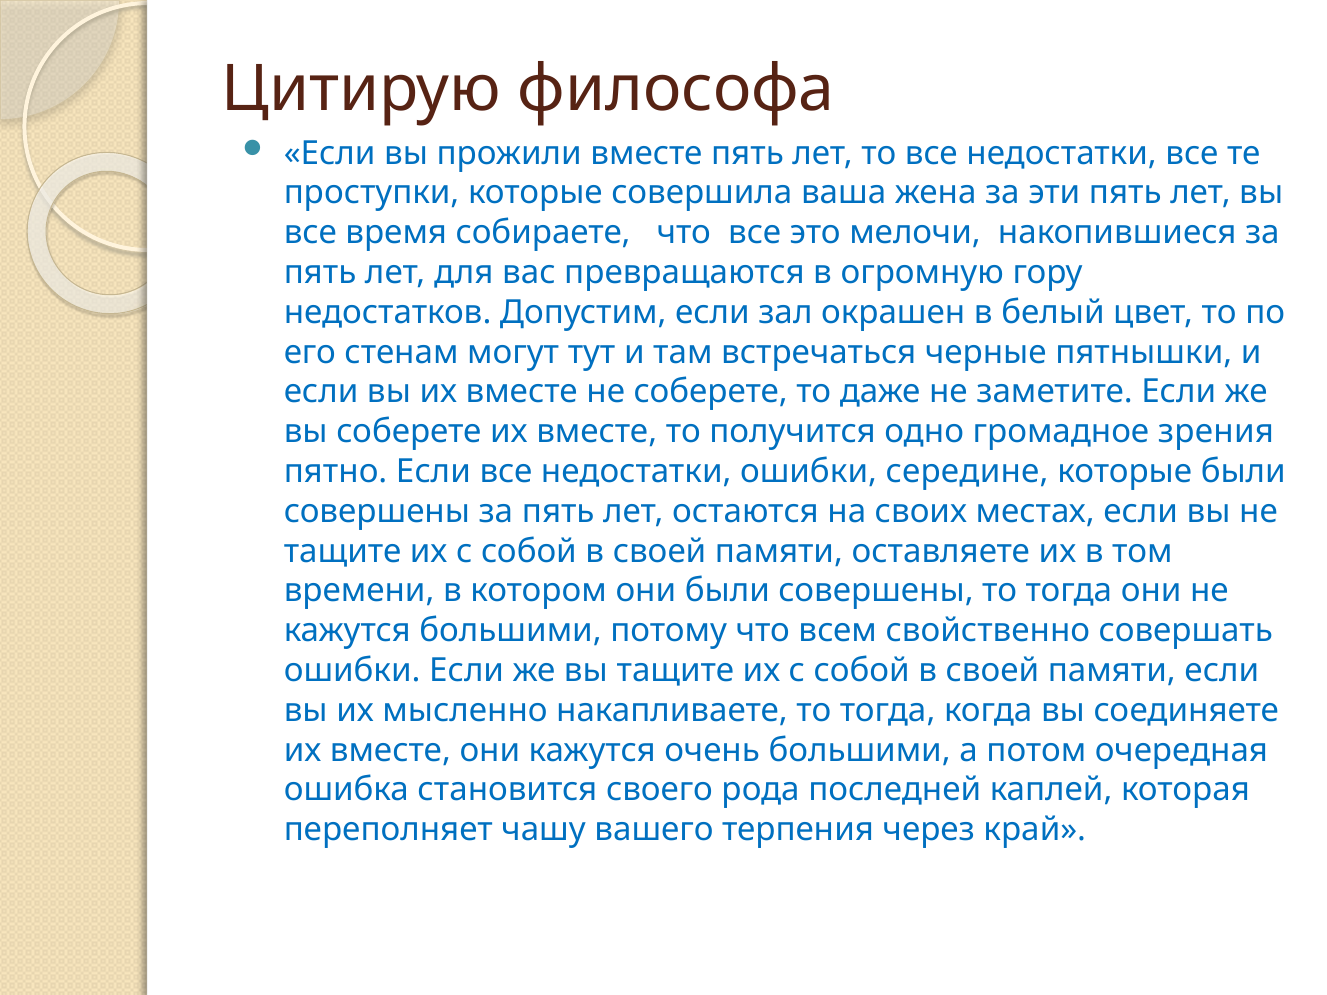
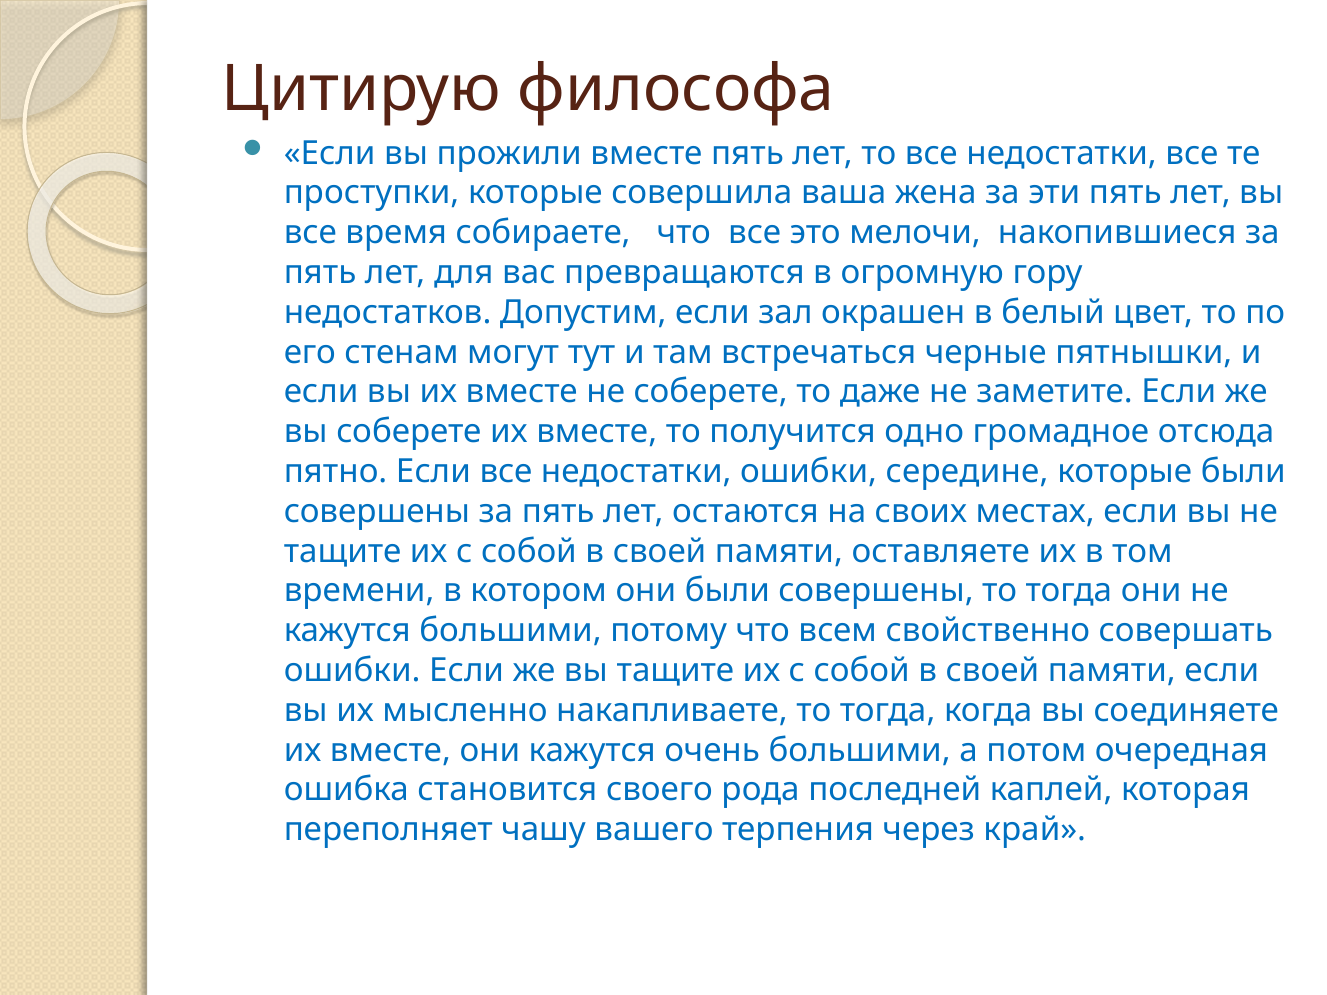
зрения: зрения -> отсюда (1216, 432)
